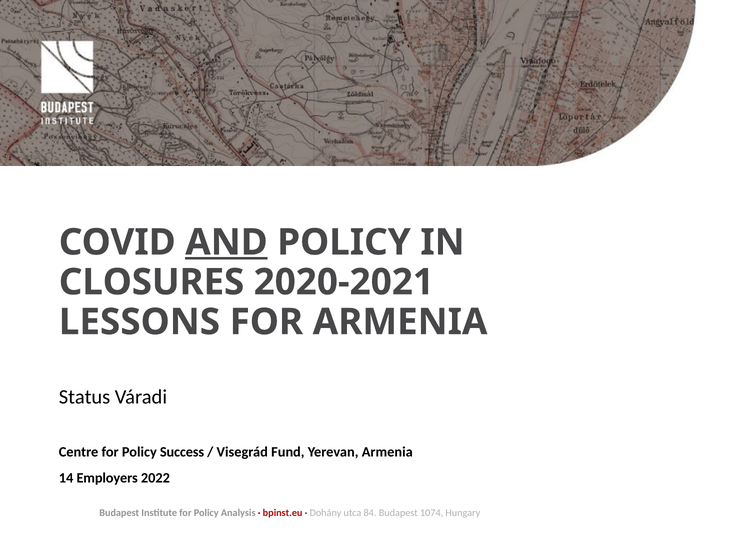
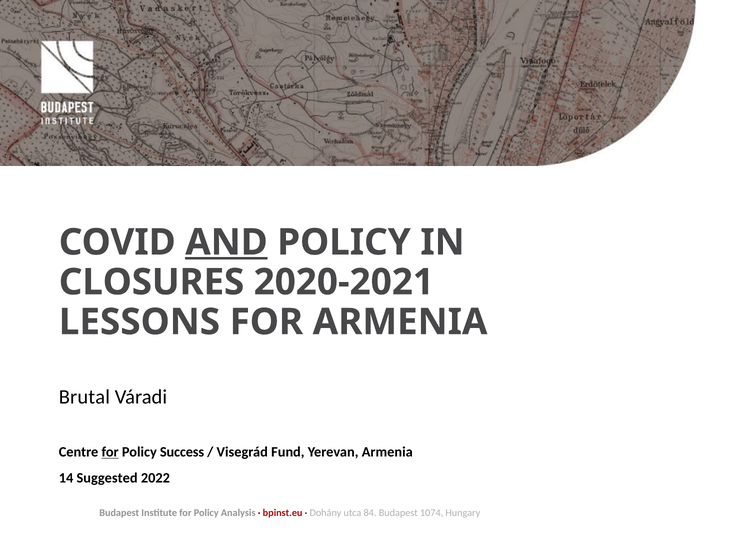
Status: Status -> Brutal (84, 397)
for underline: none -> present (110, 452)
Employers: Employers -> Suggested (107, 478)
